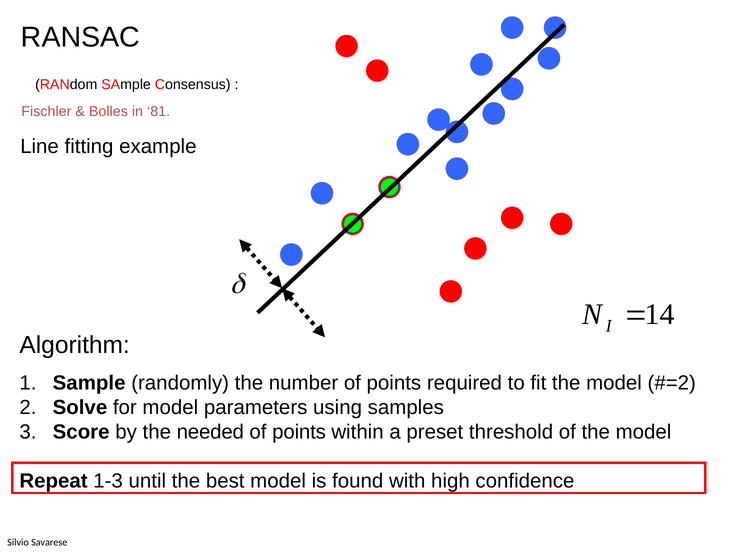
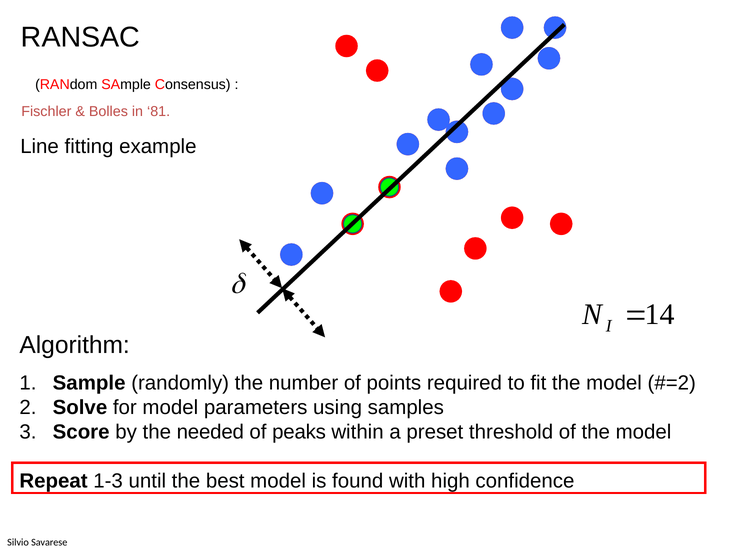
points: points -> peaks (299, 432)
